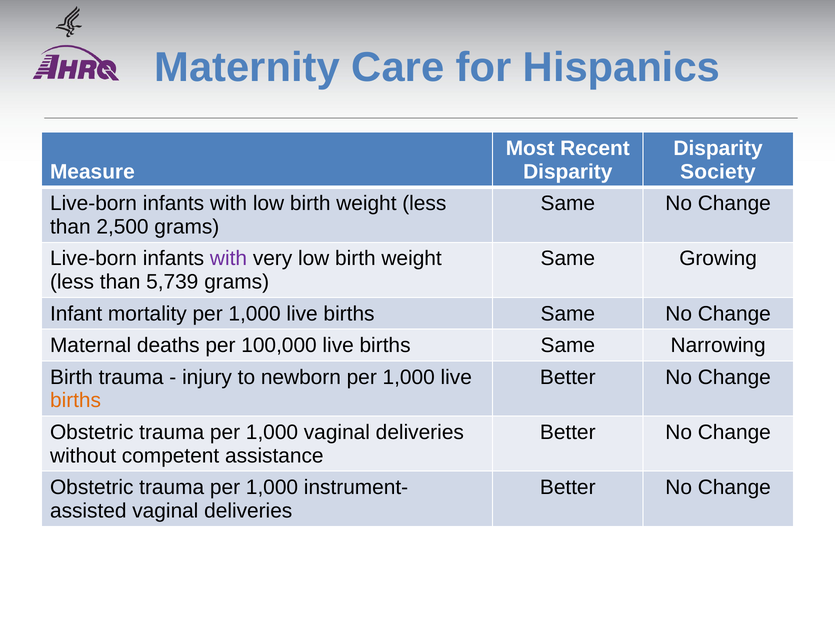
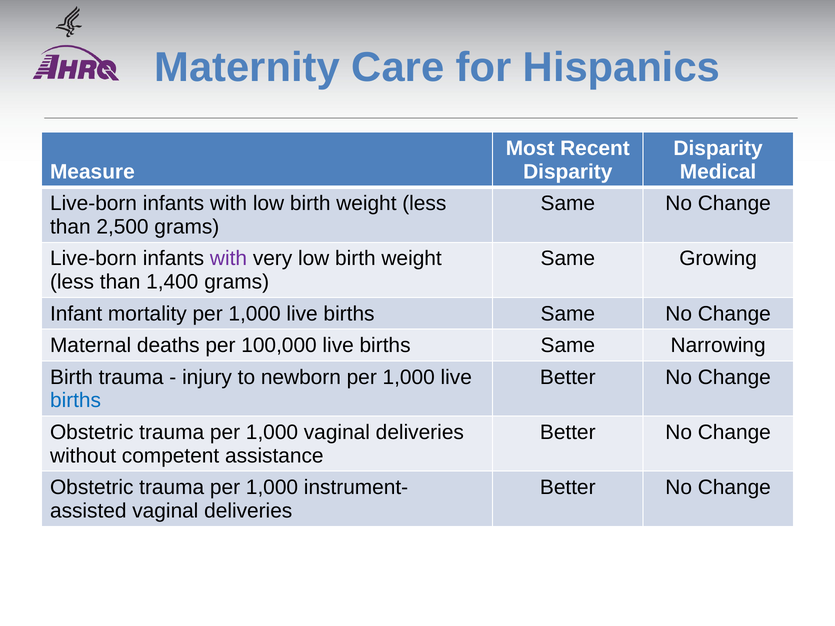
Society: Society -> Medical (718, 172)
5,739: 5,739 -> 1,400 (172, 282)
births colour: orange -> blue (76, 401)
